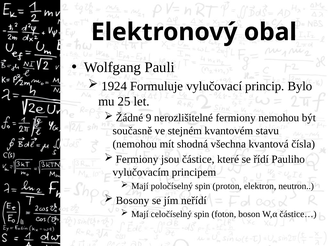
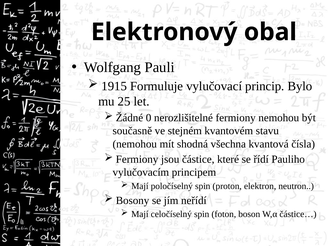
1924: 1924 -> 1915 (114, 86)
9: 9 -> 0 (149, 118)
